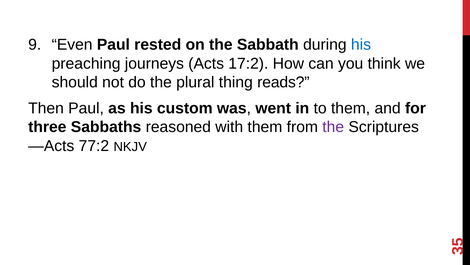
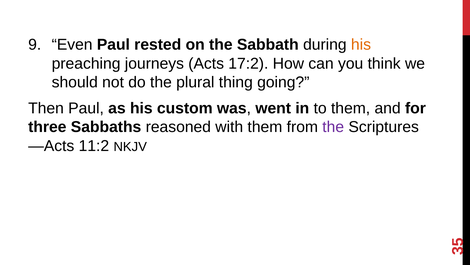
his colour: blue -> orange (361, 45)
reads: reads -> going (283, 82)
77:2: 77:2 -> 11:2 (94, 146)
